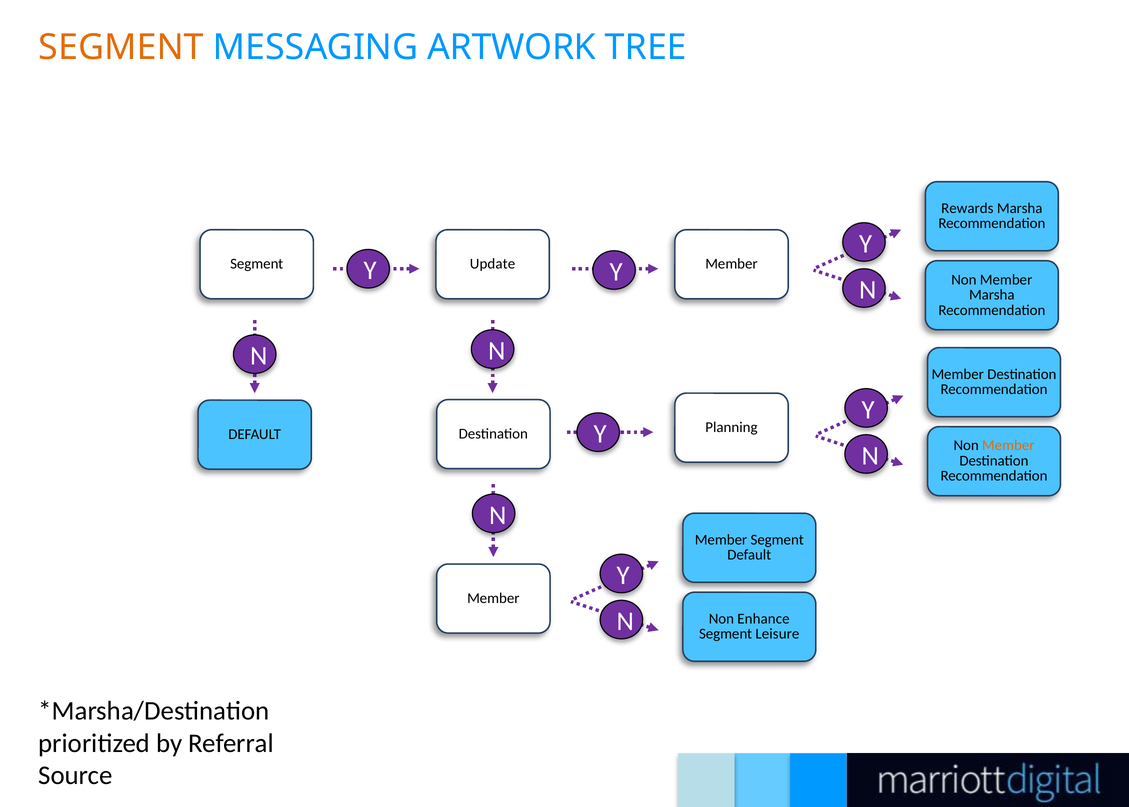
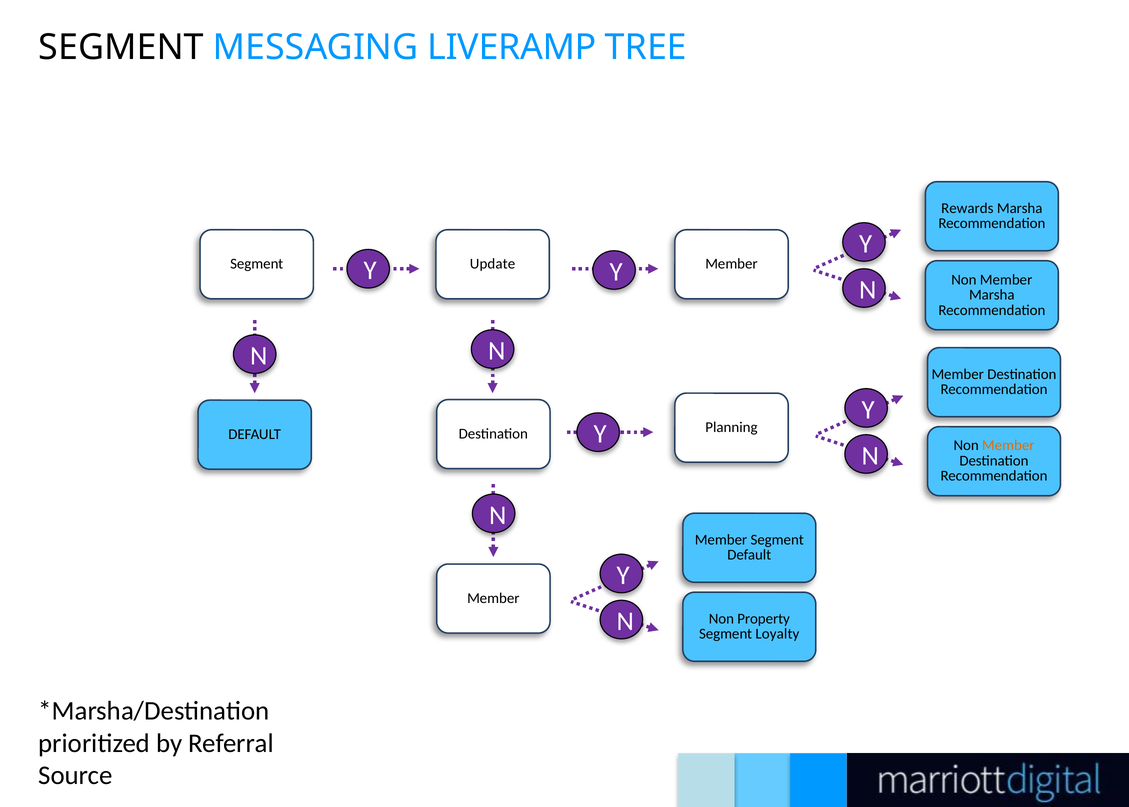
SEGMENT colour: orange -> black (121, 47)
ARTWORK: ARTWORK -> LIVERAMP (512, 47)
Enhance: Enhance -> Property (764, 618)
Leisure: Leisure -> Loyalty (777, 633)
